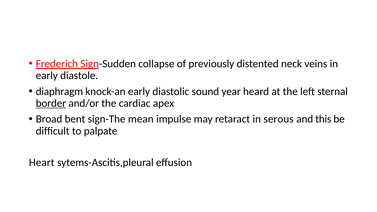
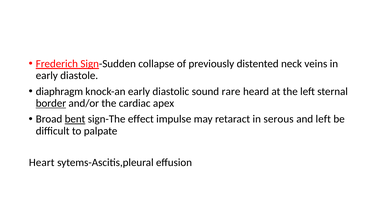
year: year -> rare (231, 91)
bent underline: none -> present (75, 119)
mean: mean -> effect (141, 119)
and this: this -> left (323, 119)
